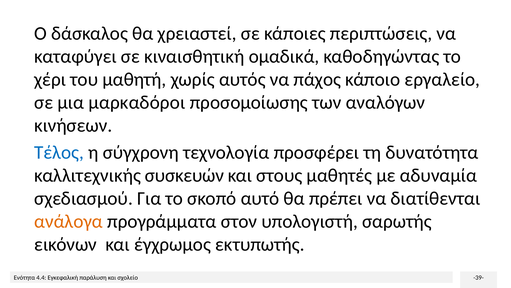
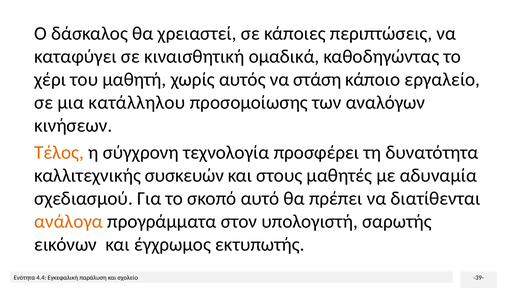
πάχος: πάχος -> στάση (317, 79)
μαρκαδόροι: μαρκαδόροι -> κατάλληλου (137, 102)
Τέλος colour: blue -> orange (59, 152)
